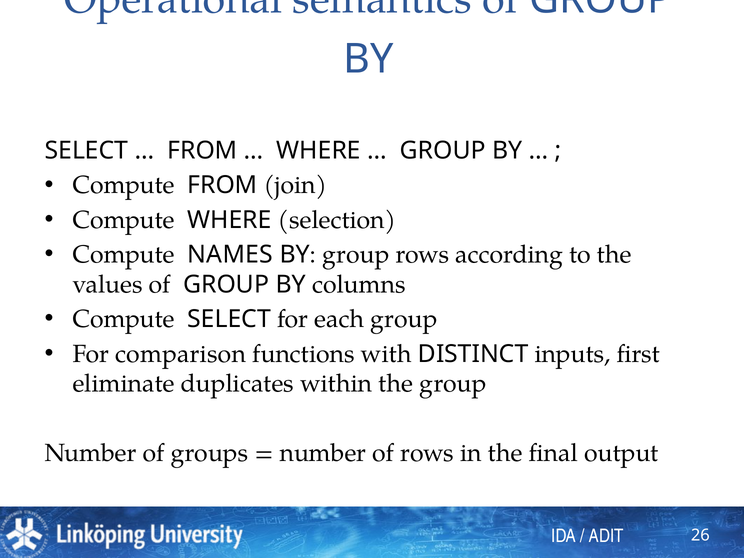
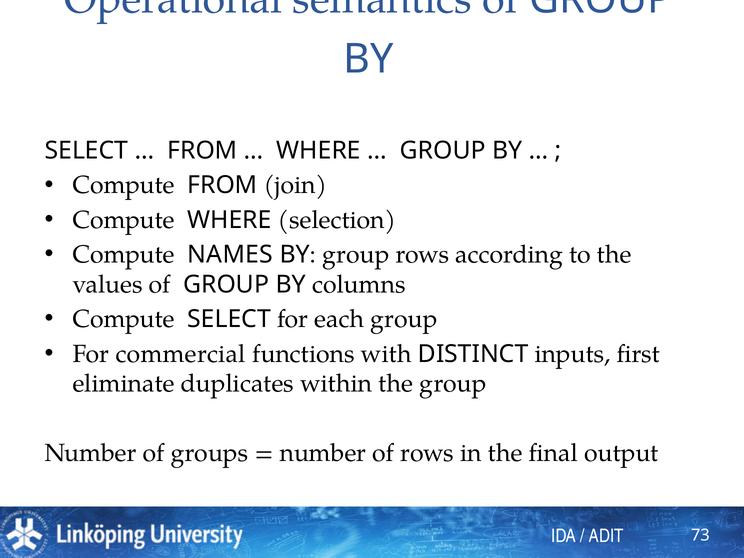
comparison: comparison -> commercial (181, 354)
26: 26 -> 73 (700, 536)
